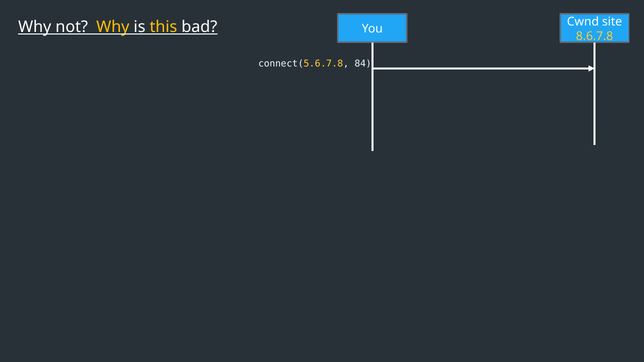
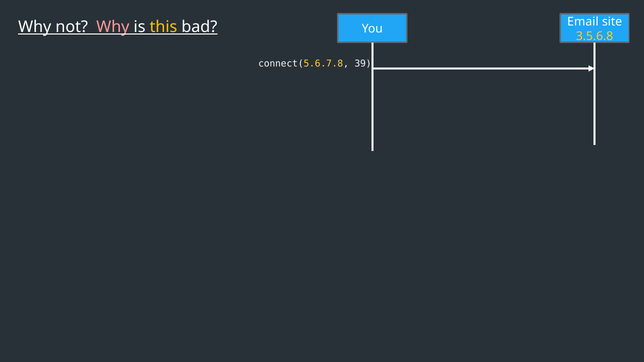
Cwnd: Cwnd -> Email (583, 22)
Why colour: yellow -> pink (113, 27)
8.6.7.8: 8.6.7.8 -> 3.5.6.8 (595, 36)
84: 84 -> 39 (363, 64)
